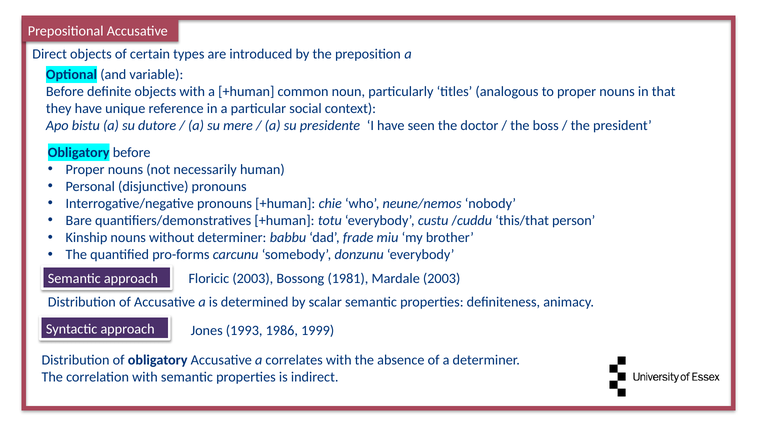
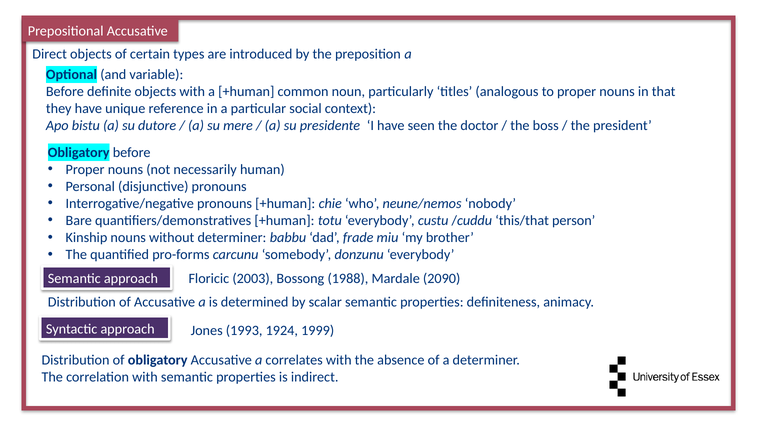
1981: 1981 -> 1988 (348, 278)
Mardale 2003: 2003 -> 2090 (442, 278)
1986: 1986 -> 1924 (282, 330)
